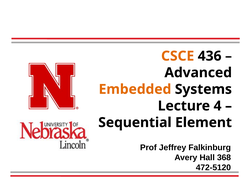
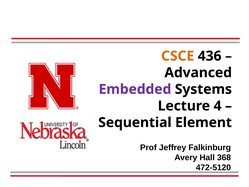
Embedded colour: orange -> purple (135, 89)
